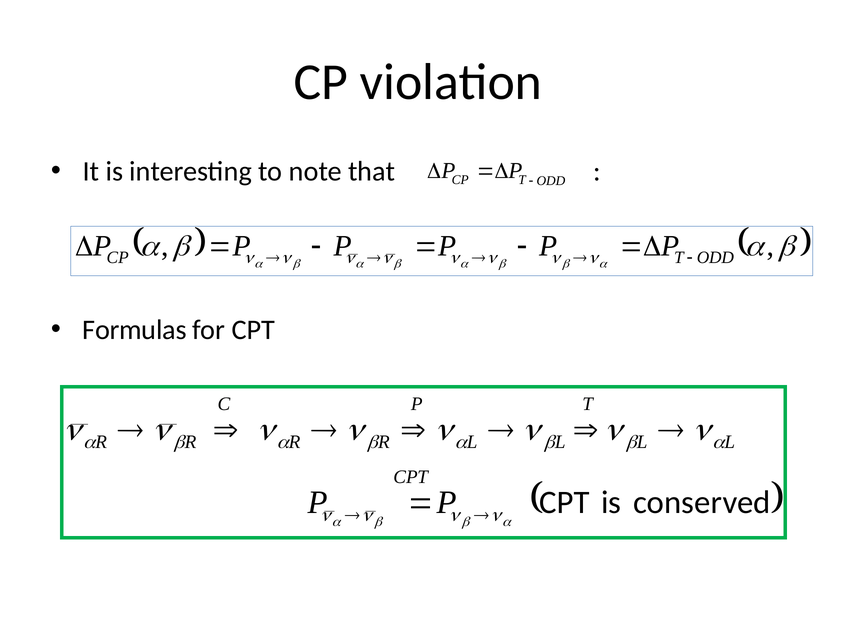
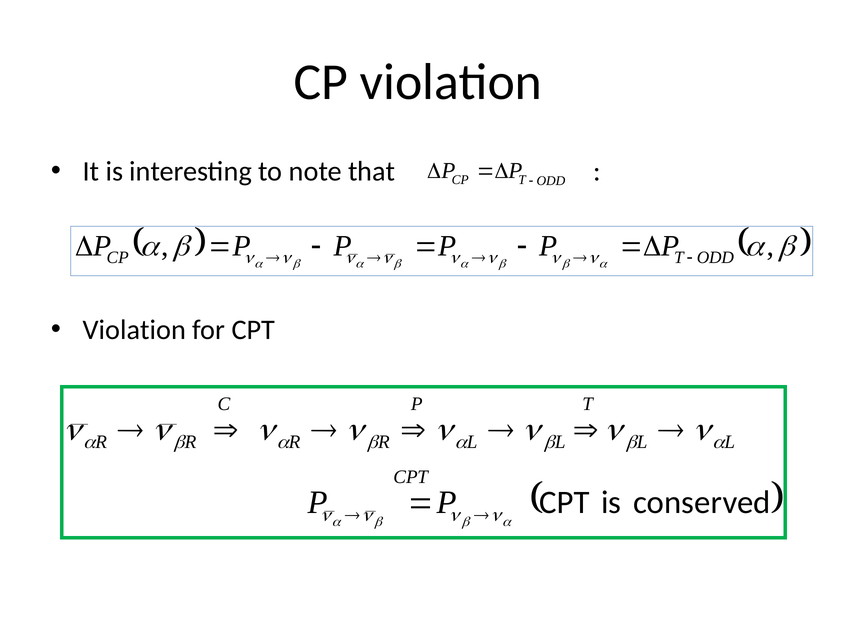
Formulas: Formulas -> Violation (134, 330)
